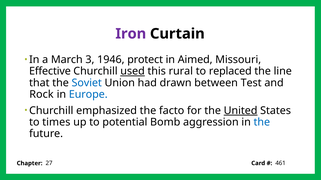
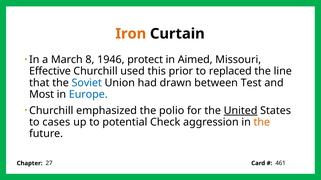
Iron colour: purple -> orange (131, 34)
3: 3 -> 8 (90, 60)
used underline: present -> none (133, 71)
rural: rural -> prior (181, 71)
Rock: Rock -> Most (42, 95)
facto: facto -> polio (172, 111)
times: times -> cases (56, 122)
Bomb: Bomb -> Check (165, 122)
the colour: blue -> orange (262, 122)
